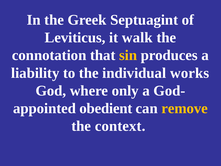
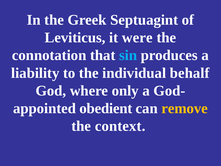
walk: walk -> were (137, 38)
sin colour: yellow -> light blue (128, 55)
works: works -> behalf (190, 73)
